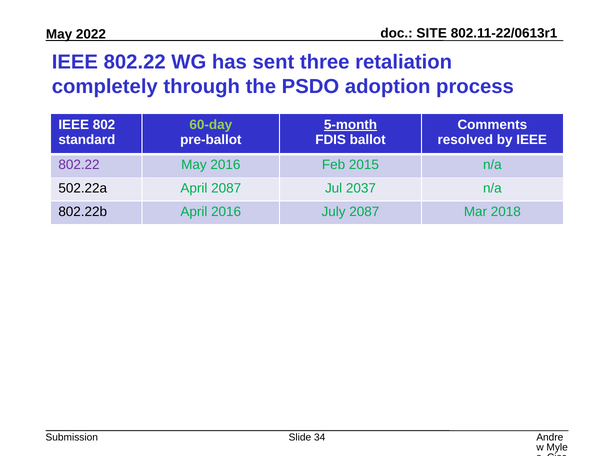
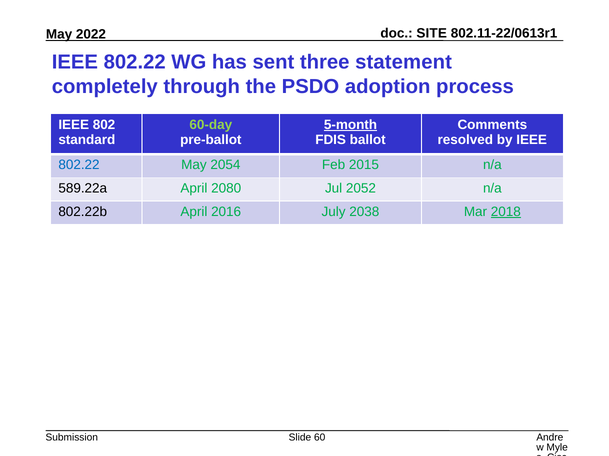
retaliation: retaliation -> statement (404, 62)
802.22 colour: purple -> blue (79, 165)
May 2016: 2016 -> 2054 (225, 165)
502.22a: 502.22a -> 589.22a (83, 189)
April 2087: 2087 -> 2080 (226, 189)
2037: 2037 -> 2052 (361, 189)
July 2087: 2087 -> 2038 (364, 212)
2018 underline: none -> present (506, 212)
34: 34 -> 60 (320, 438)
